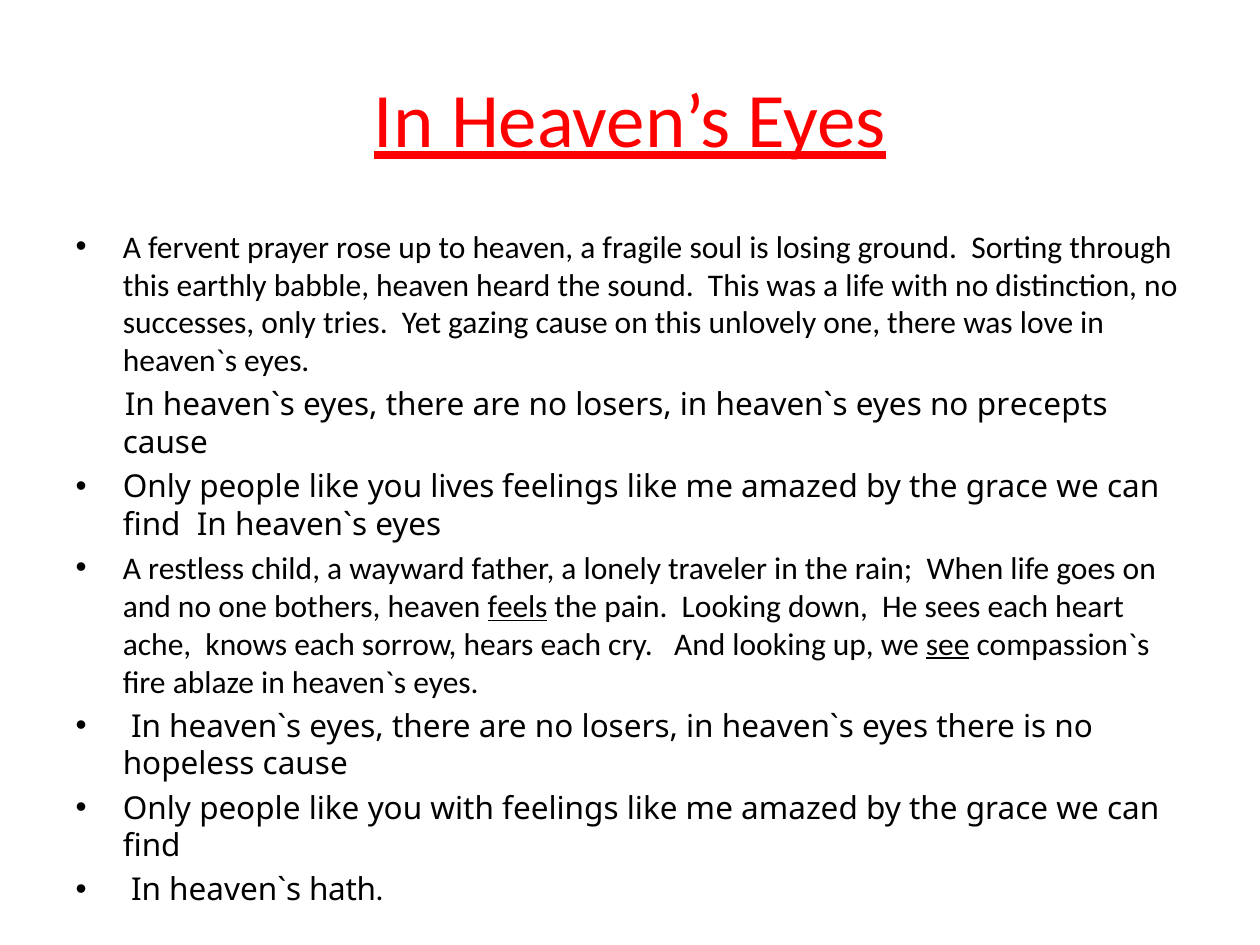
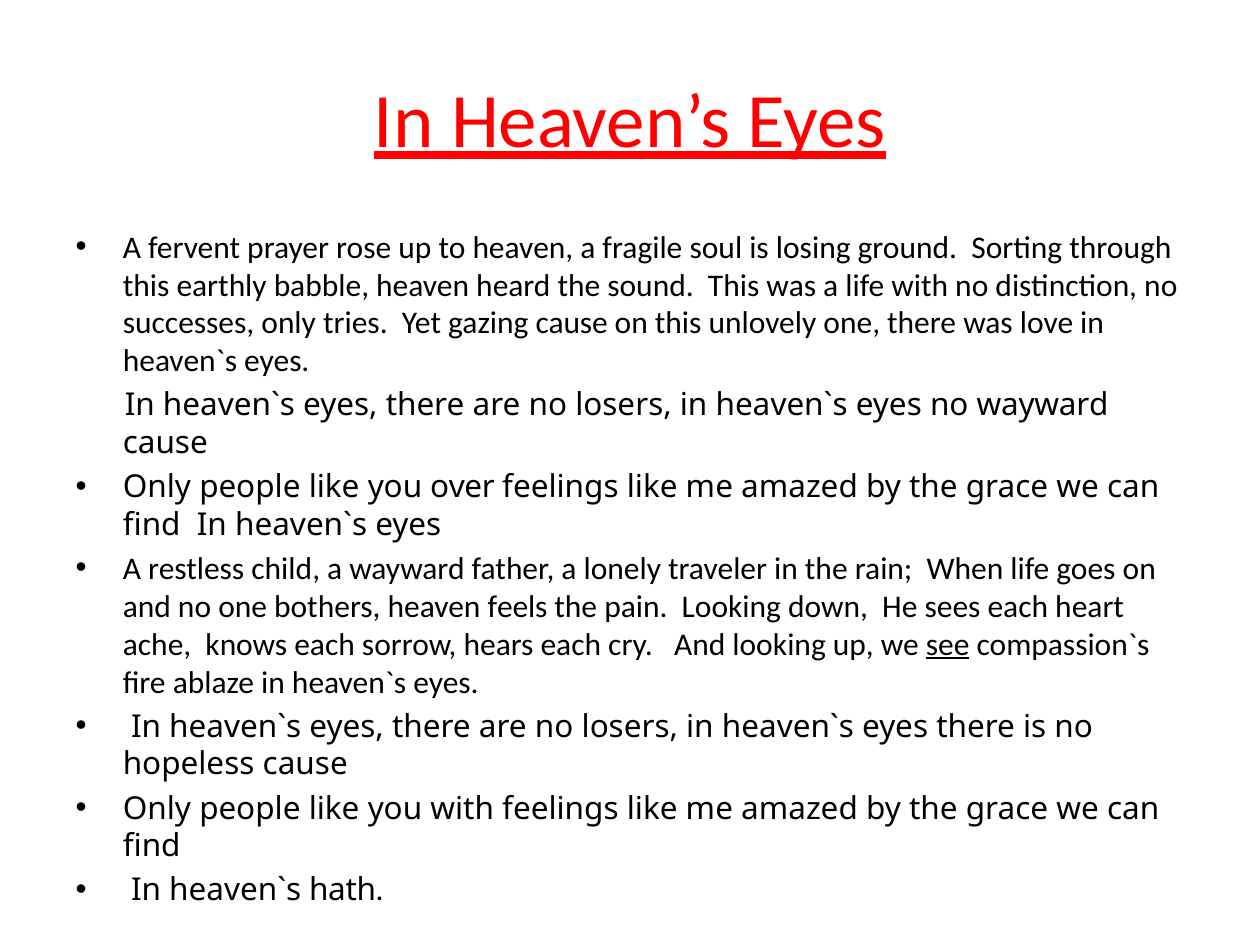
no precepts: precepts -> wayward (1043, 405)
lives: lives -> over (462, 487)
feels underline: present -> none (518, 607)
